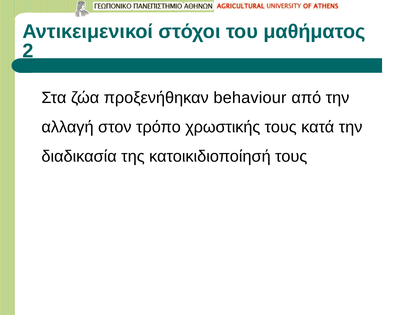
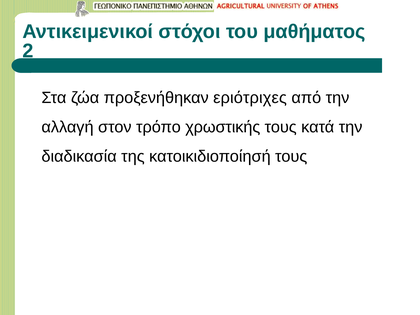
behaviour: behaviour -> εριότριχες (250, 98)
